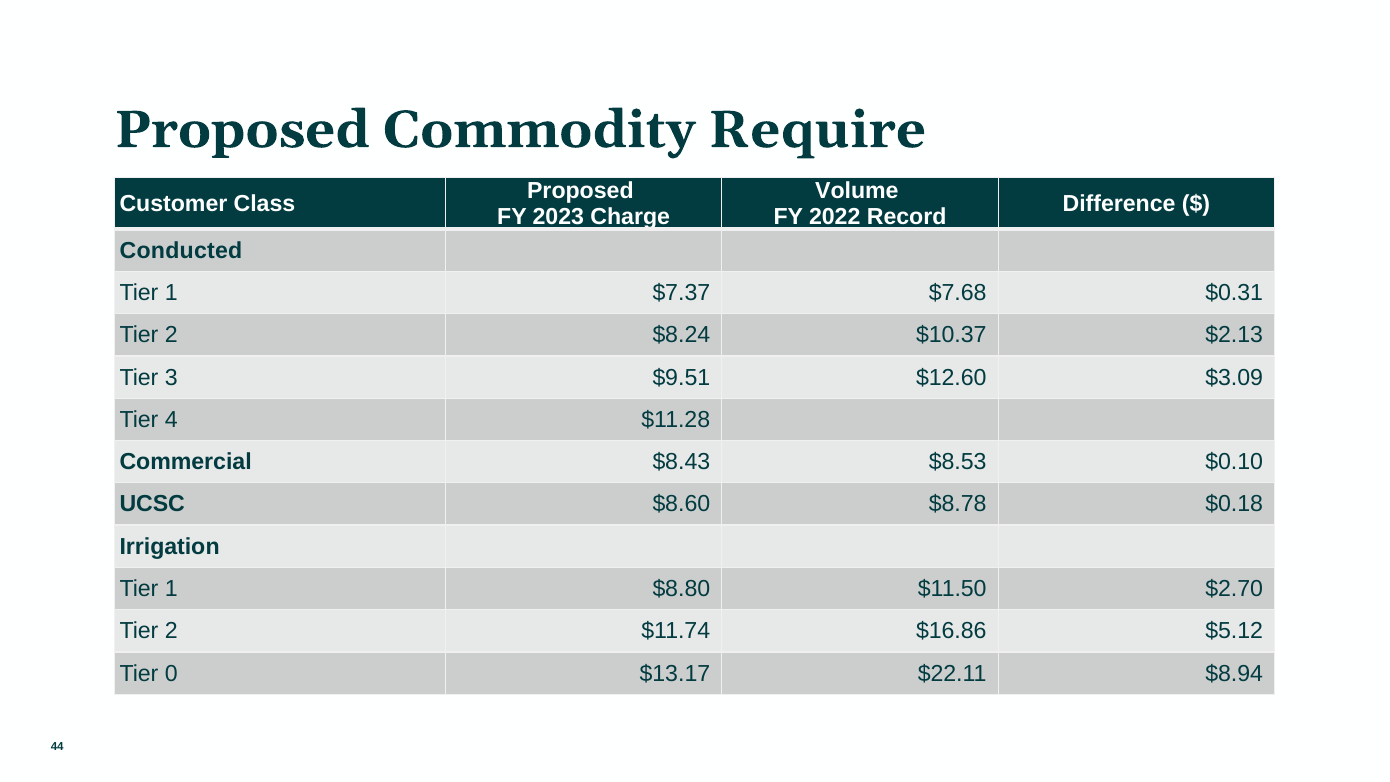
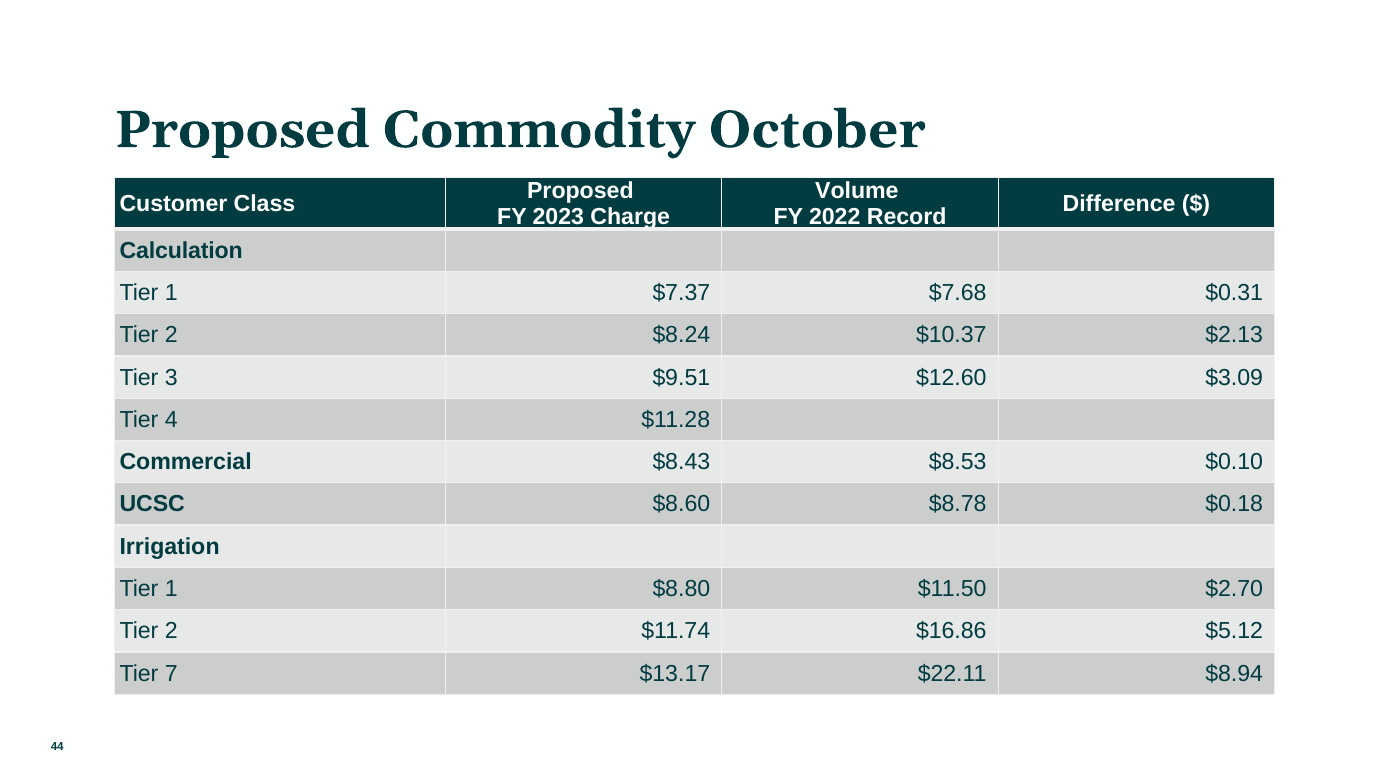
Require: Require -> October (817, 130)
Conducted: Conducted -> Calculation (181, 251)
0: 0 -> 7 (171, 673)
